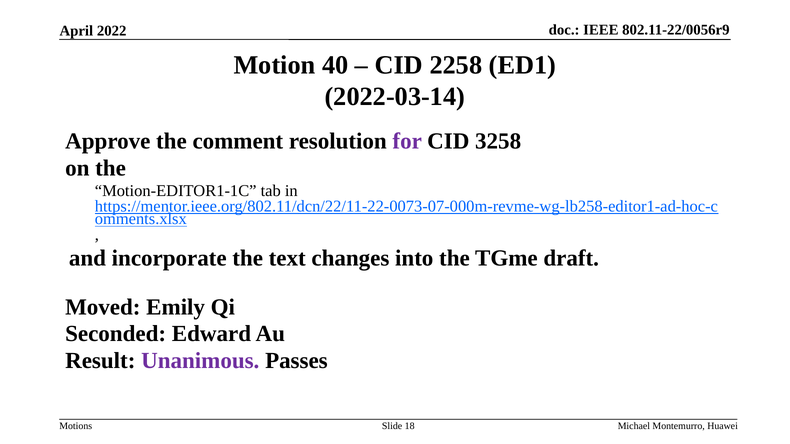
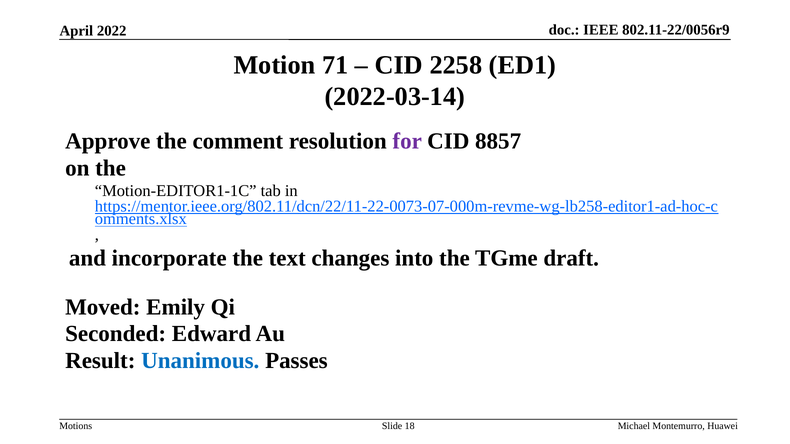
40: 40 -> 71 (335, 65)
3258: 3258 -> 8857 (498, 141)
Unanimous colour: purple -> blue (200, 361)
